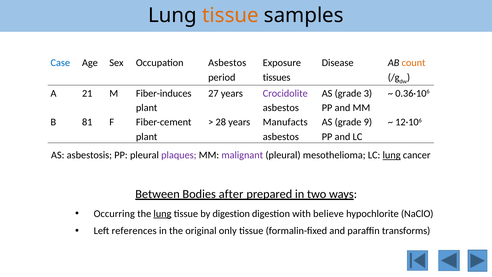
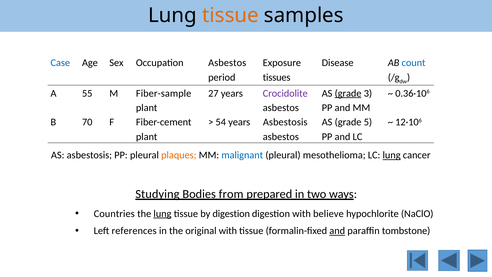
count colour: orange -> blue (414, 63)
21: 21 -> 55 (87, 93)
Fiber-induces: Fiber-induces -> Fiber-sample (164, 93)
grade underline: none -> present (348, 93)
81: 81 -> 70 (87, 122)
28: 28 -> 54 (221, 122)
years Manufacts: Manufacts -> Asbestosis (285, 122)
9: 9 -> 5 (368, 122)
plaques colour: purple -> orange (179, 155)
malignant colour: purple -> blue (242, 155)
Between: Between -> Studying (157, 194)
after: after -> from (231, 194)
Occurring: Occurring -> Countries (114, 213)
original only: only -> with (228, 231)
and underline: none -> present (337, 231)
transforms: transforms -> tombstone (406, 231)
